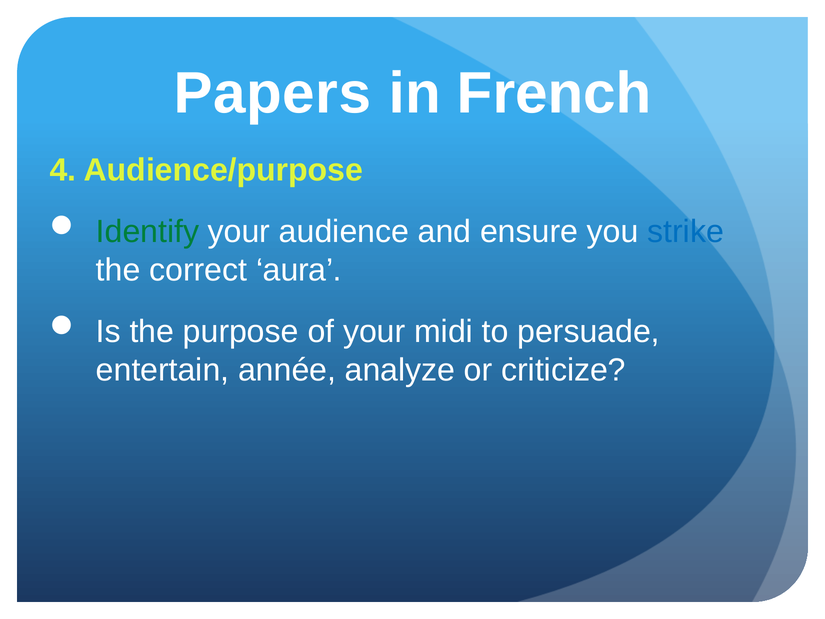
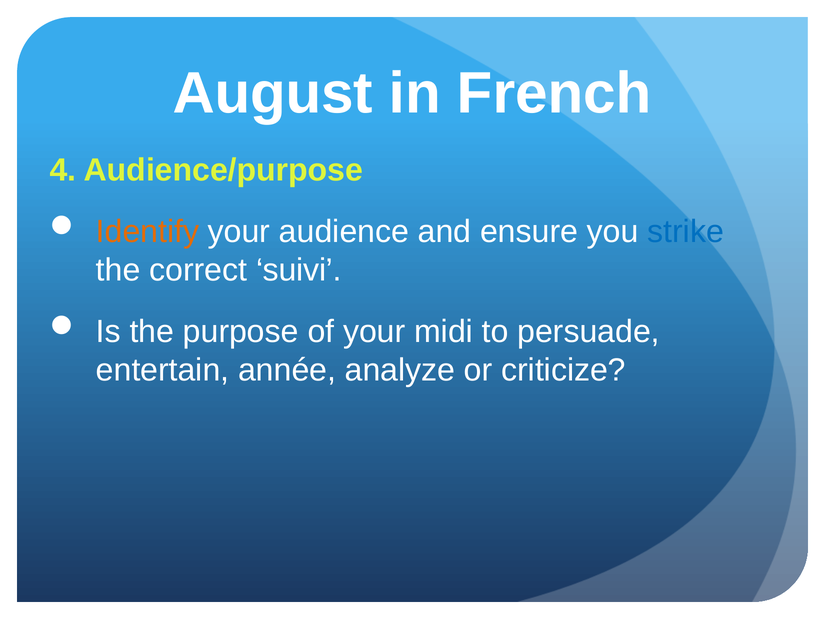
Papers: Papers -> August (273, 93)
Identify colour: green -> orange (147, 231)
aura: aura -> suivi (299, 270)
